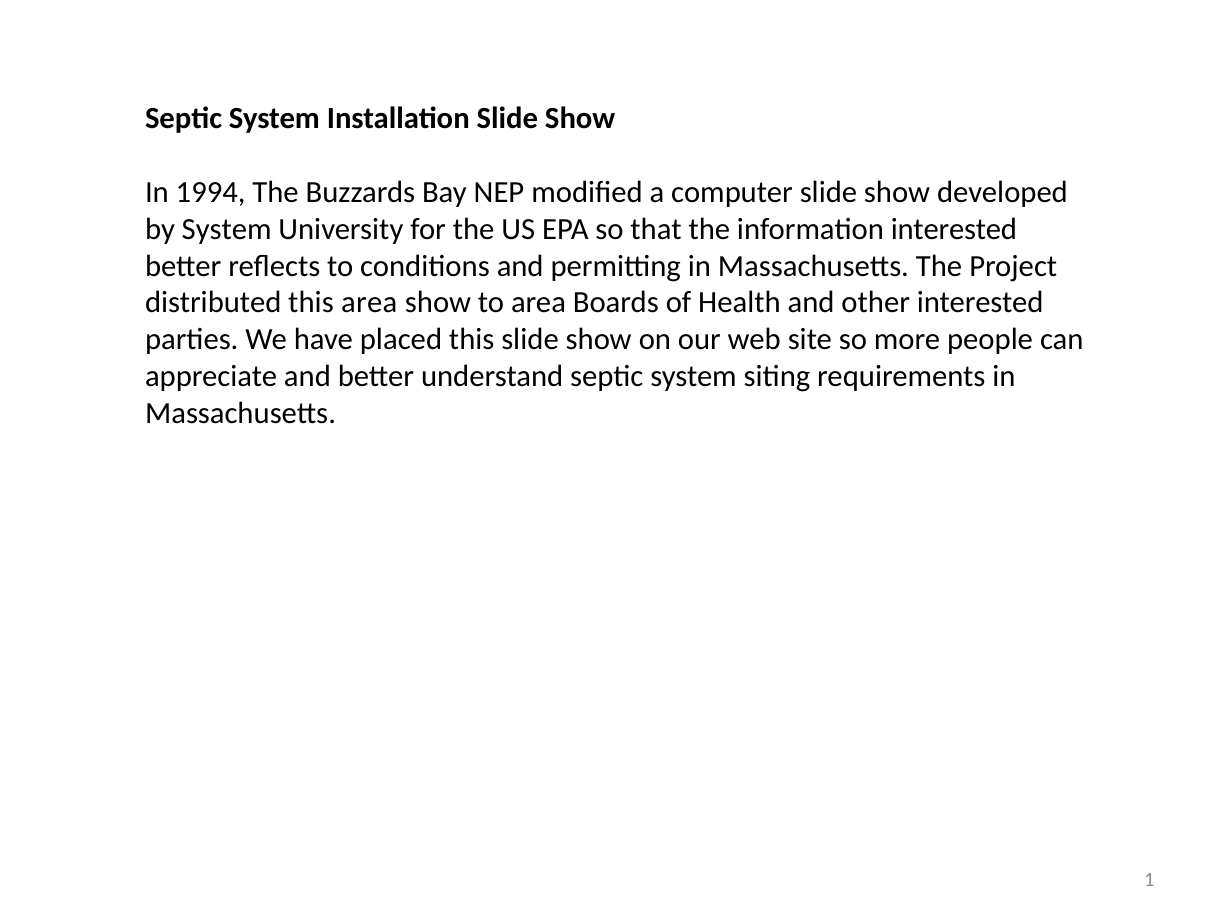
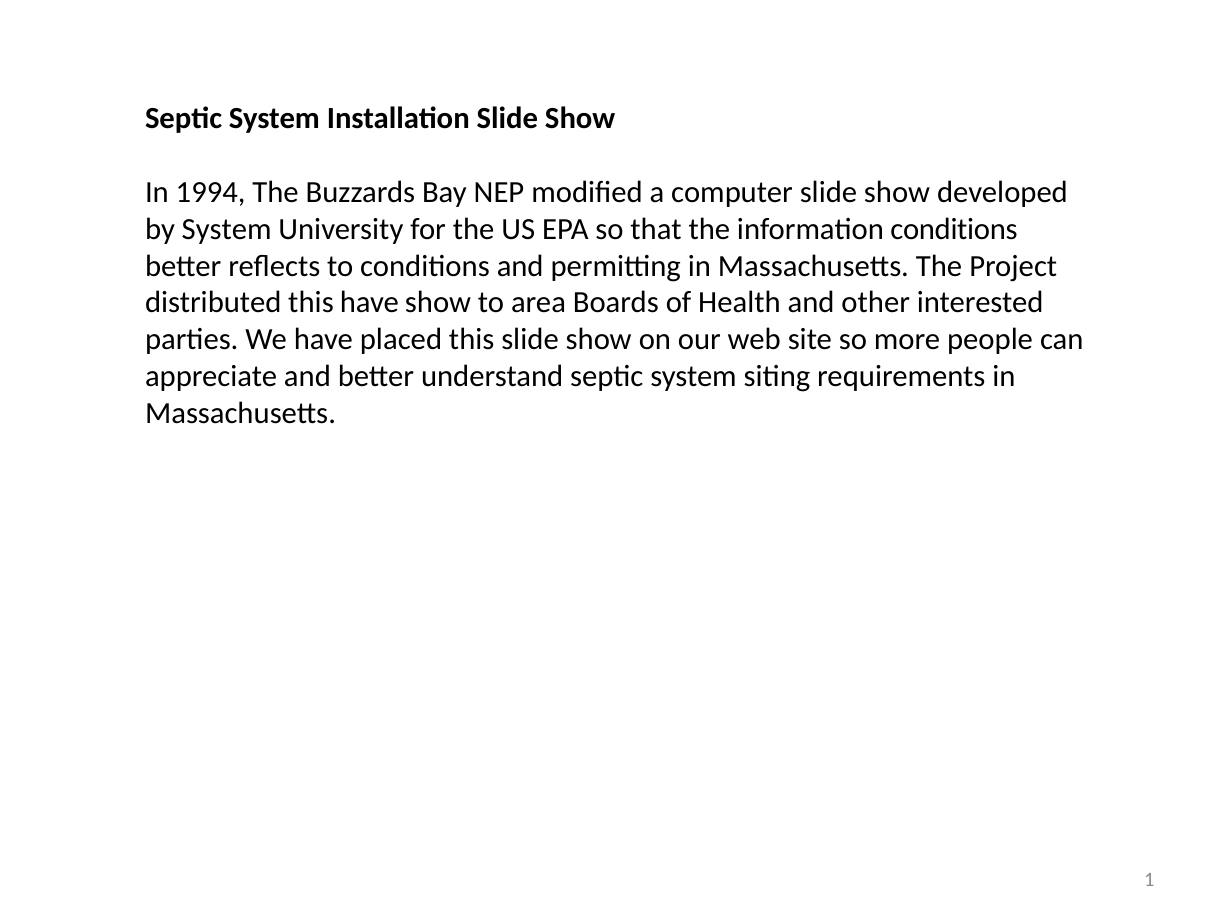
information interested: interested -> conditions (954, 229)
this area: area -> have (369, 303)
